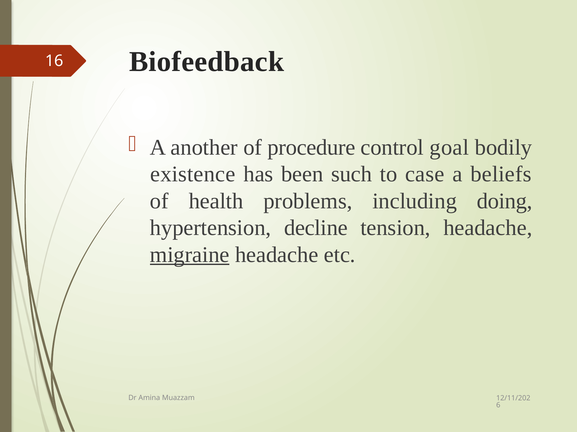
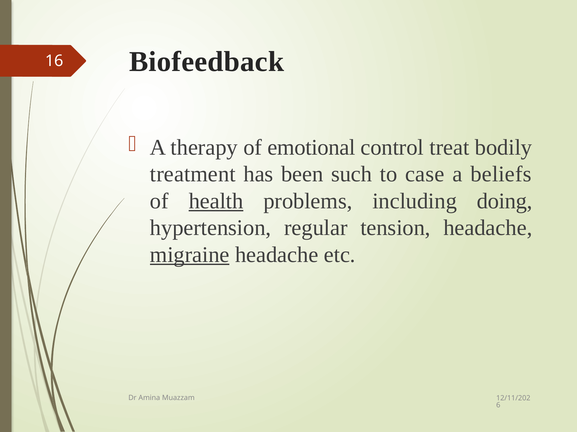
another: another -> therapy (204, 148)
procedure: procedure -> emotional (311, 148)
goal: goal -> treat (449, 148)
existence: existence -> treatment (193, 175)
health underline: none -> present (216, 201)
decline: decline -> regular (316, 228)
